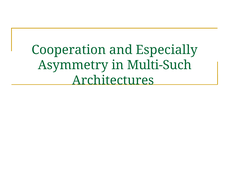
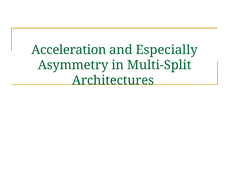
Cooperation: Cooperation -> Acceleration (69, 50)
Multi-Such: Multi-Such -> Multi-Split (159, 65)
